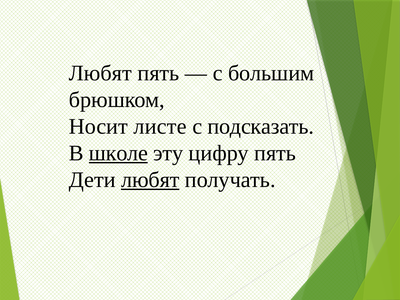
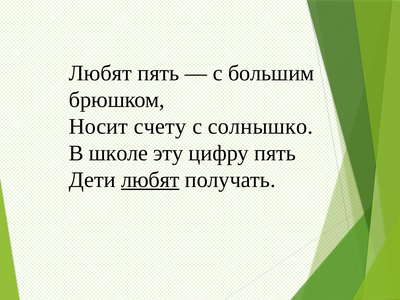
листе: листе -> счету (160, 127)
подсказать: подсказать -> солнышко (260, 127)
школе underline: present -> none (118, 153)
